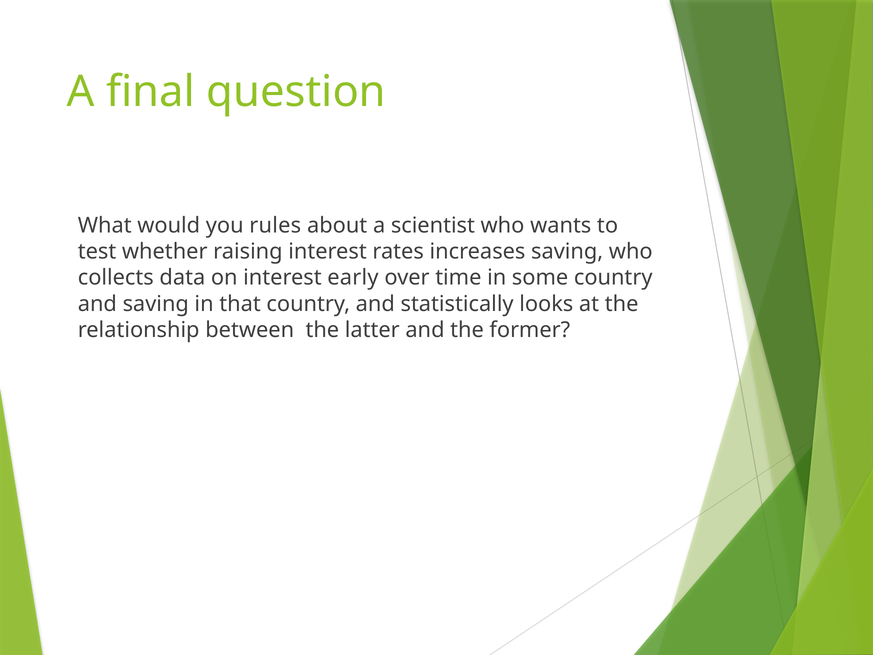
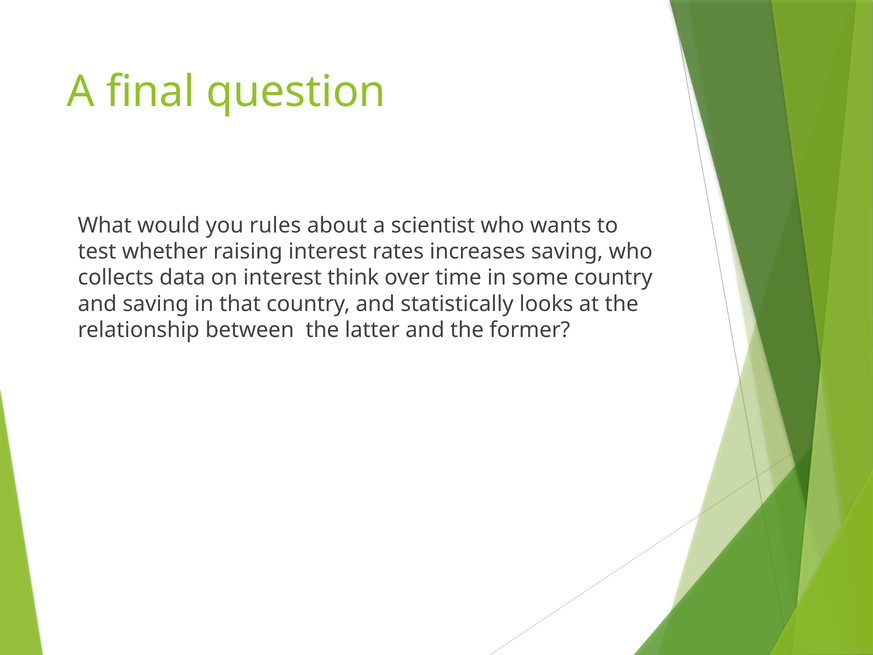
early: early -> think (353, 278)
